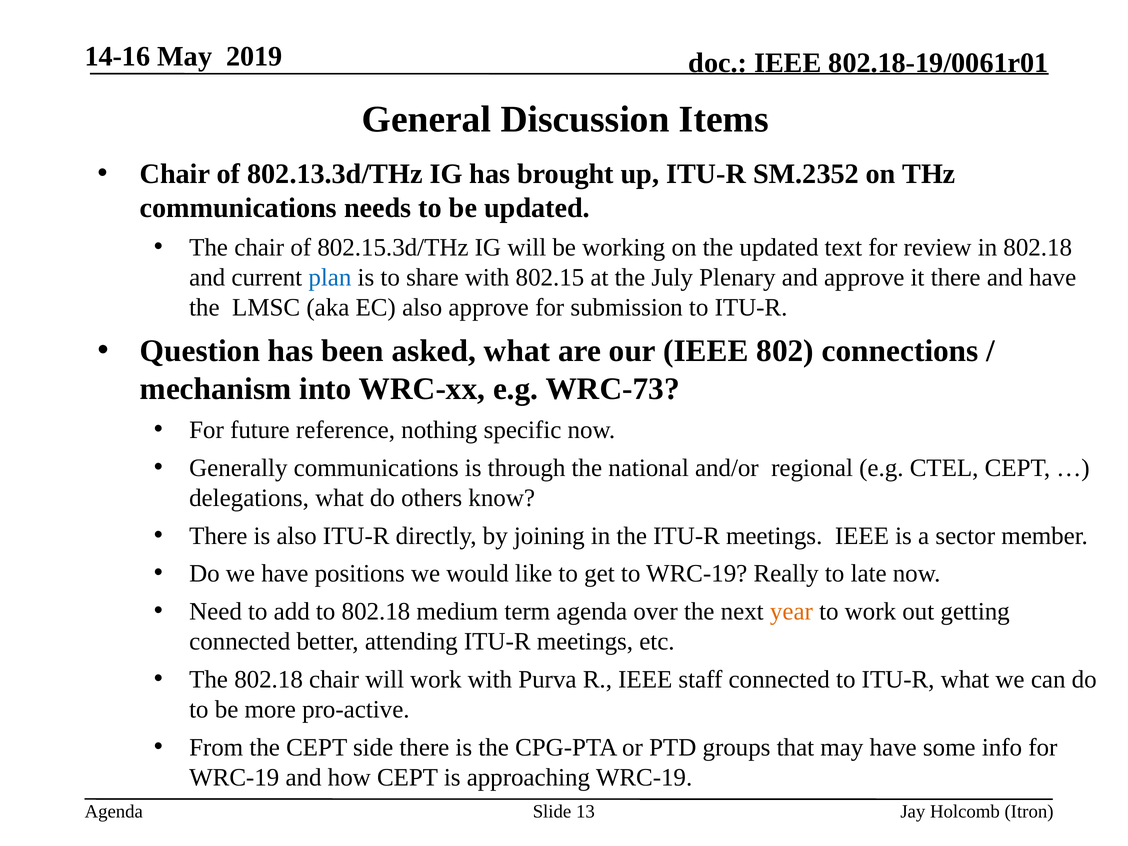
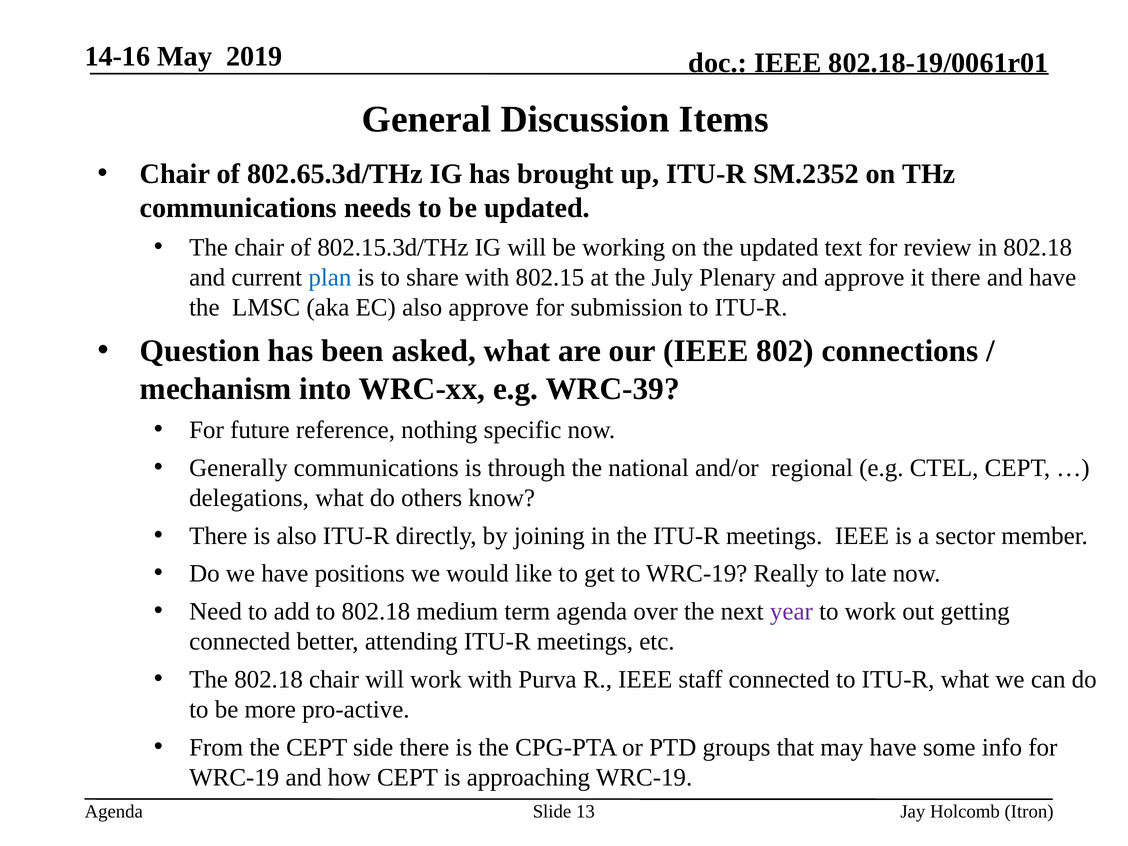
802.13.3d/THz: 802.13.3d/THz -> 802.65.3d/THz (335, 174)
WRC-73: WRC-73 -> WRC-39 (613, 389)
year colour: orange -> purple (791, 612)
